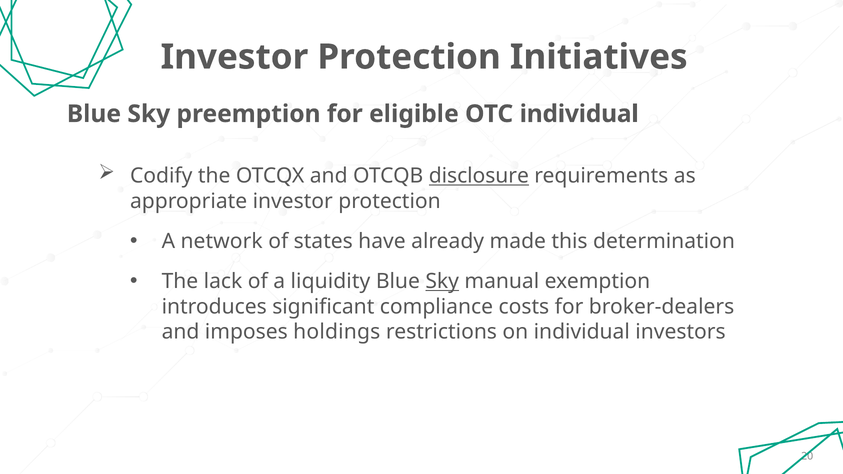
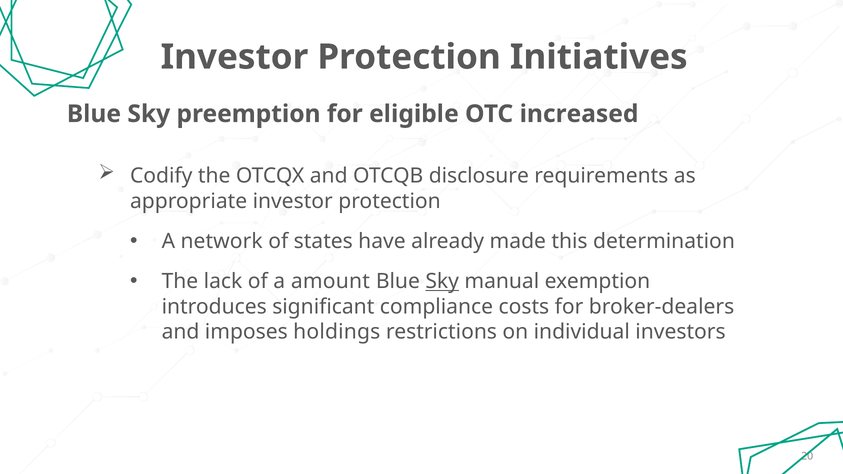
OTC individual: individual -> increased (579, 114)
disclosure underline: present -> none (479, 176)
liquidity: liquidity -> amount (330, 281)
